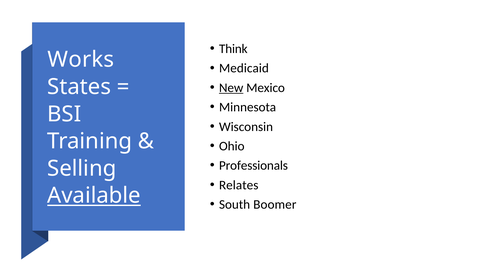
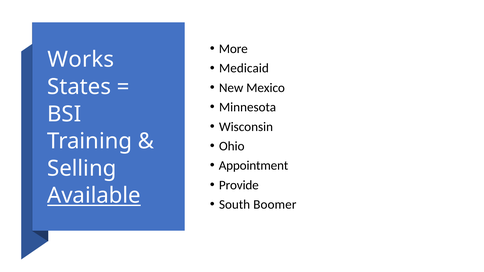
Think: Think -> More (233, 49)
New underline: present -> none (231, 88)
Professionals: Professionals -> Appointment (254, 166)
Relates: Relates -> Provide (239, 185)
